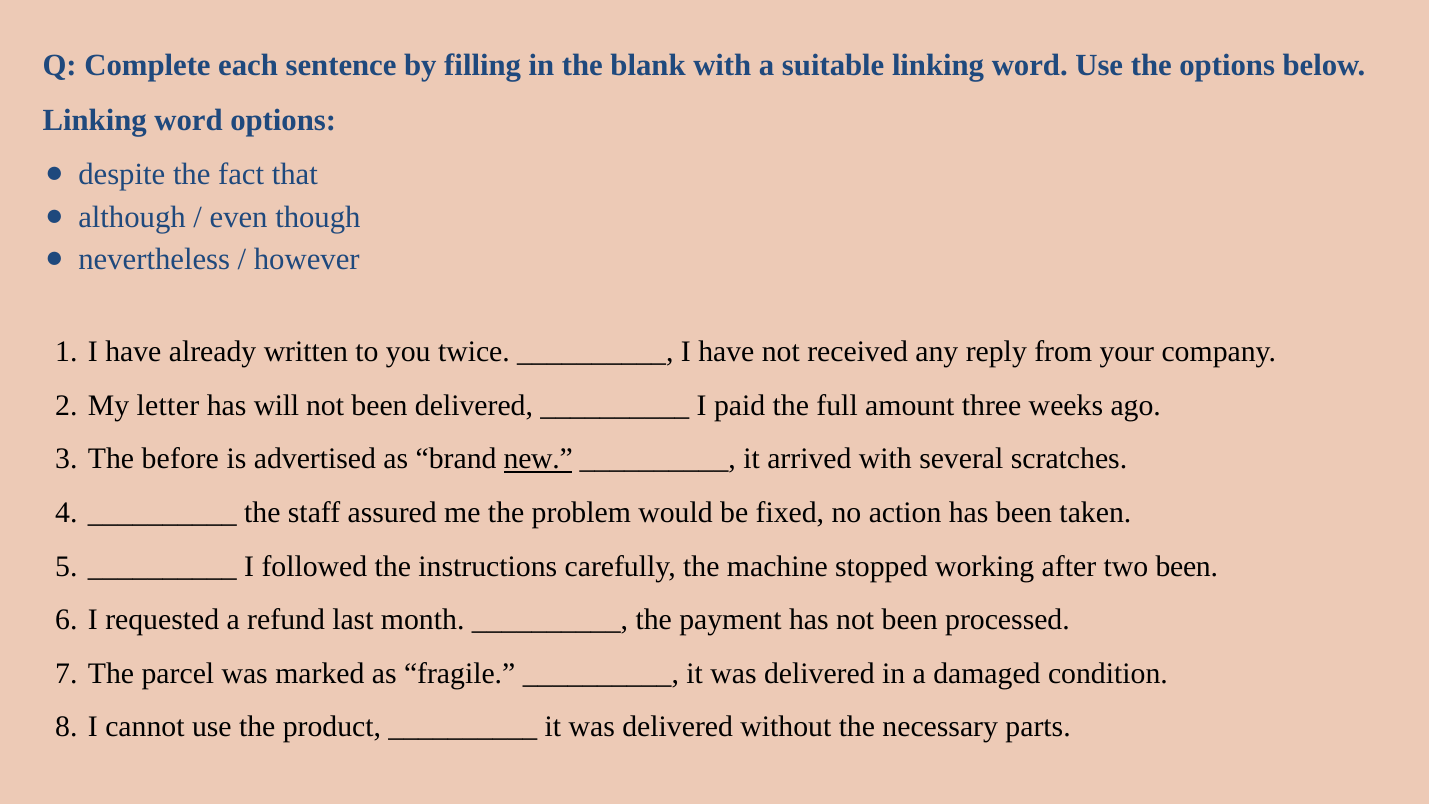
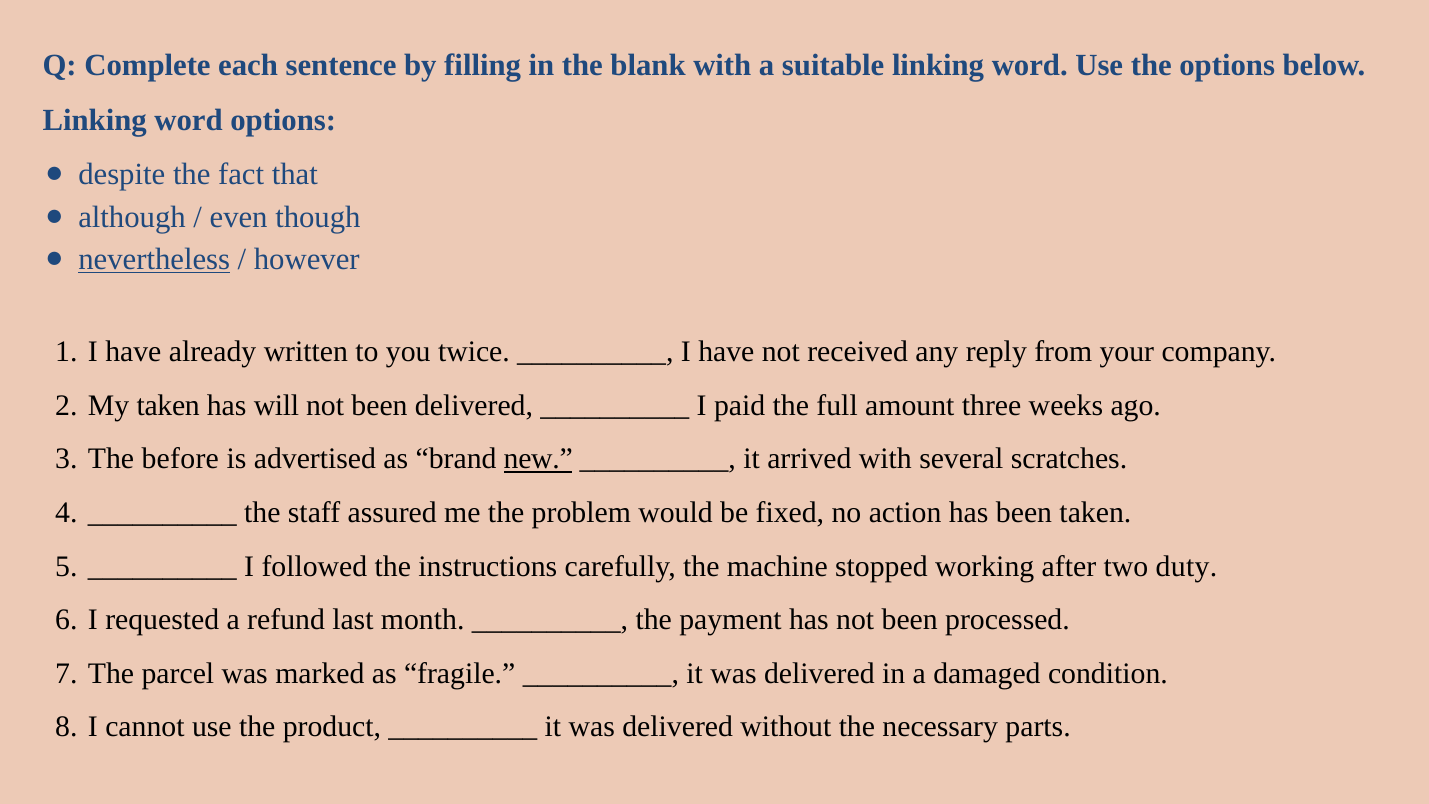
nevertheless underline: none -> present (154, 259)
My letter: letter -> taken (168, 405)
two been: been -> duty (1186, 566)
